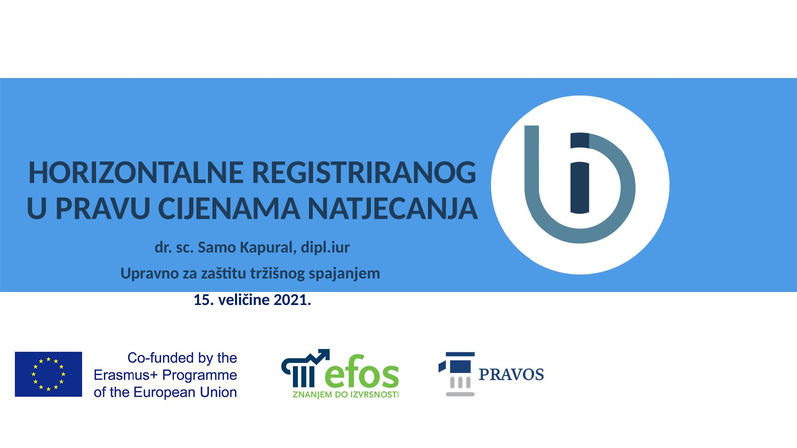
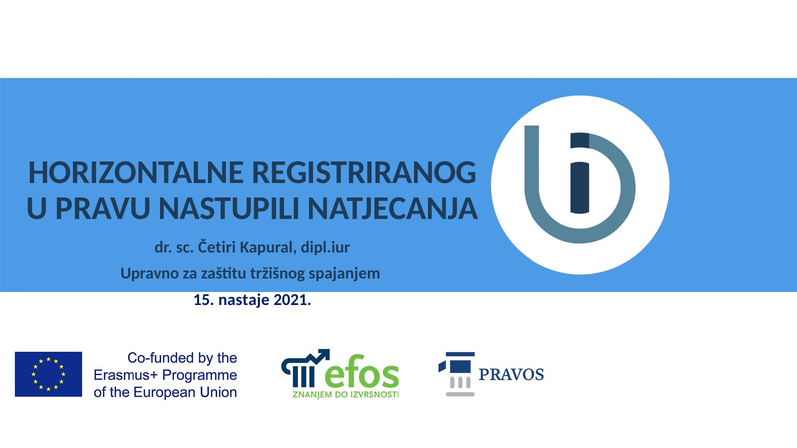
CIJENAMA: CIJENAMA -> NASTUPILI (229, 208)
Samo: Samo -> Četiri (217, 247)
veličine: veličine -> nastaje (244, 300)
